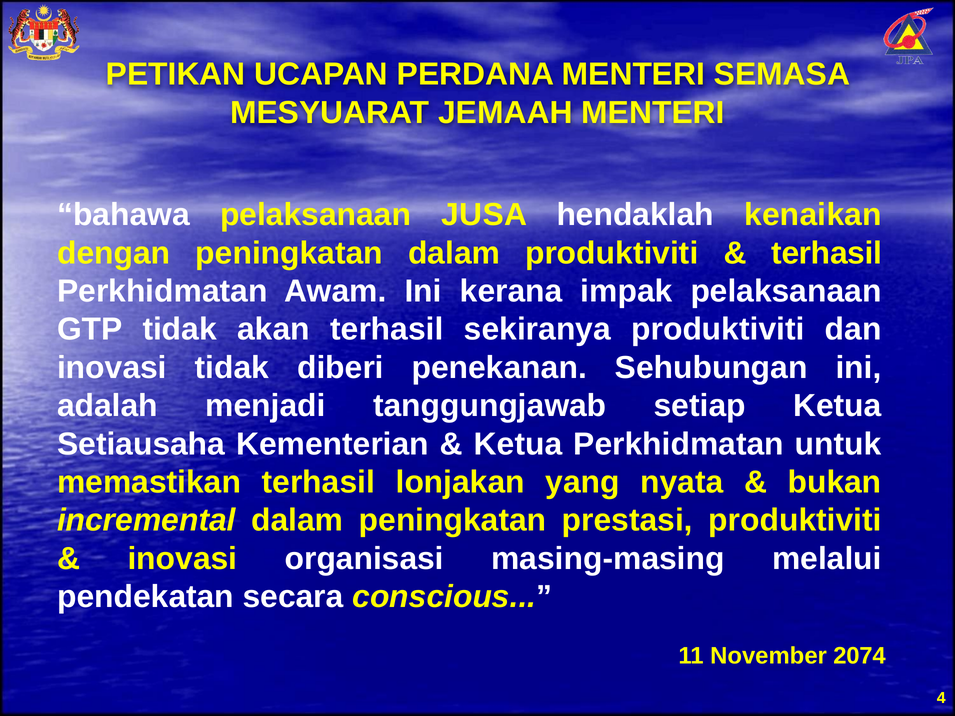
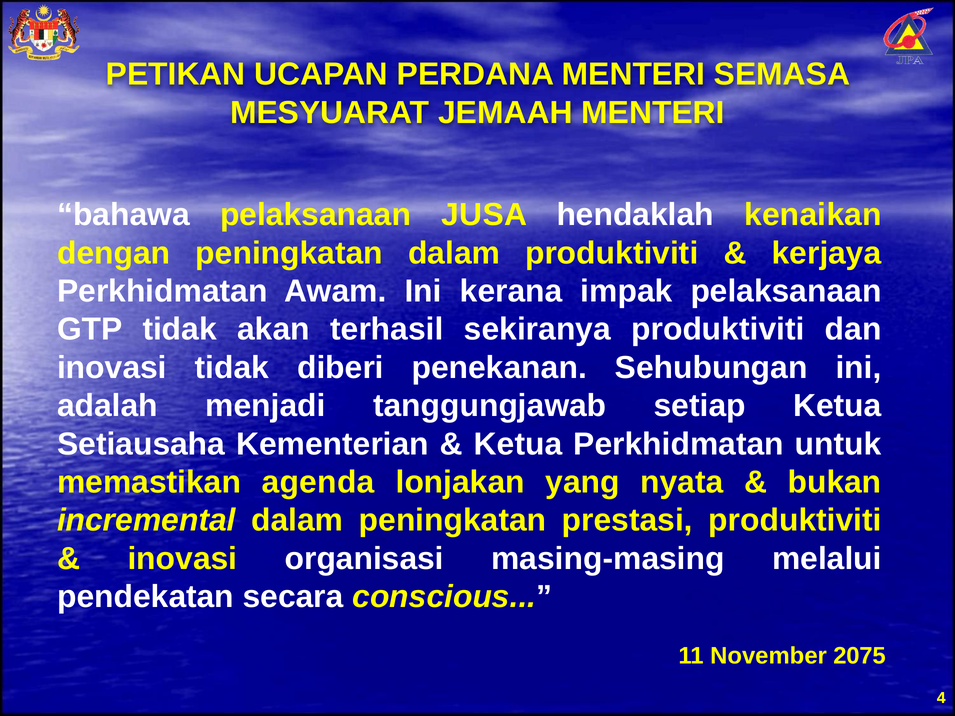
terhasil: terhasil -> kerjaya (827, 253)
memastikan terhasil: terhasil -> agenda (318, 482)
2074: 2074 -> 2075 (859, 656)
